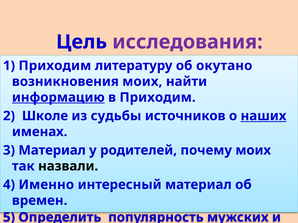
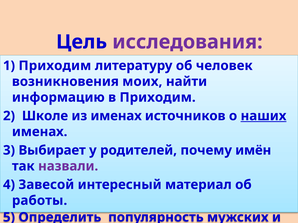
окутано: окутано -> человек (224, 66)
информацию underline: present -> none (58, 98)
из судьбы: судьбы -> именах (116, 116)
3 Материал: Материал -> Выбирает (52, 151)
почему моих: моих -> имён (253, 151)
назвали colour: black -> purple (68, 166)
Именно: Именно -> Завесой (46, 185)
времен: времен -> работы (40, 201)
